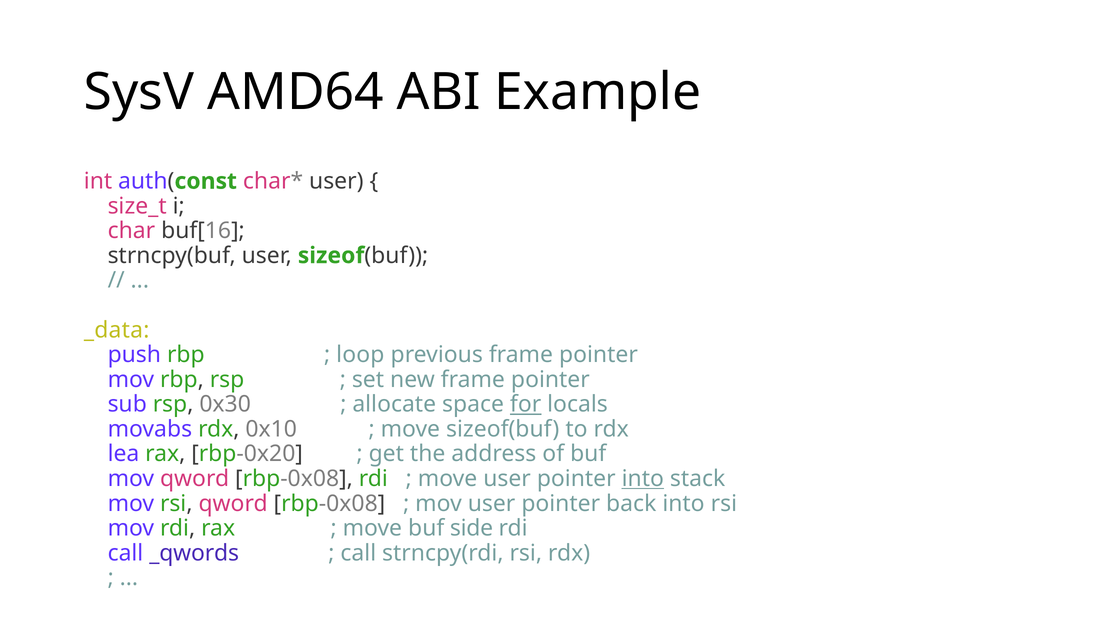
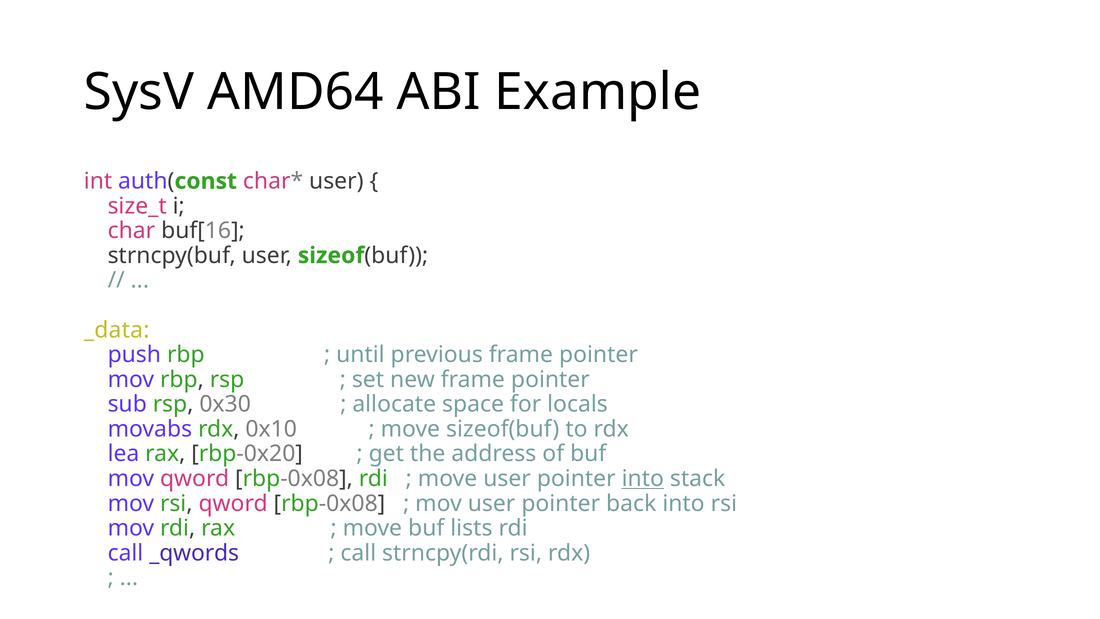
loop: loop -> until (360, 355)
for underline: present -> none (526, 404)
side: side -> lists (471, 528)
